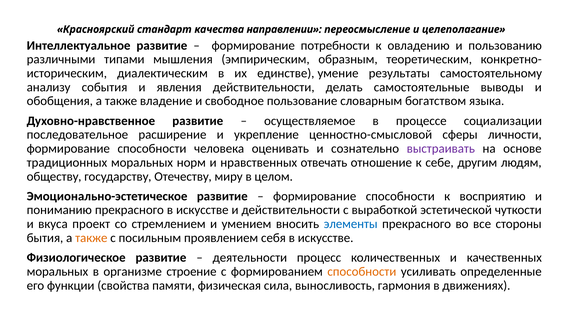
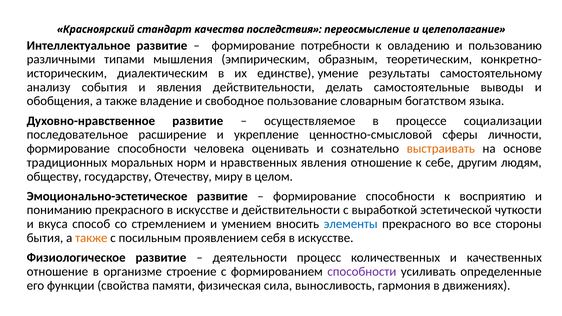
направлении: направлении -> последствия (284, 29)
выстраивать colour: purple -> orange (441, 149)
нравственных отвечать: отвечать -> явления (324, 163)
проект: проект -> способ (91, 224)
моральных: моральных -> отношение (57, 272)
способности colour: orange -> purple (362, 272)
